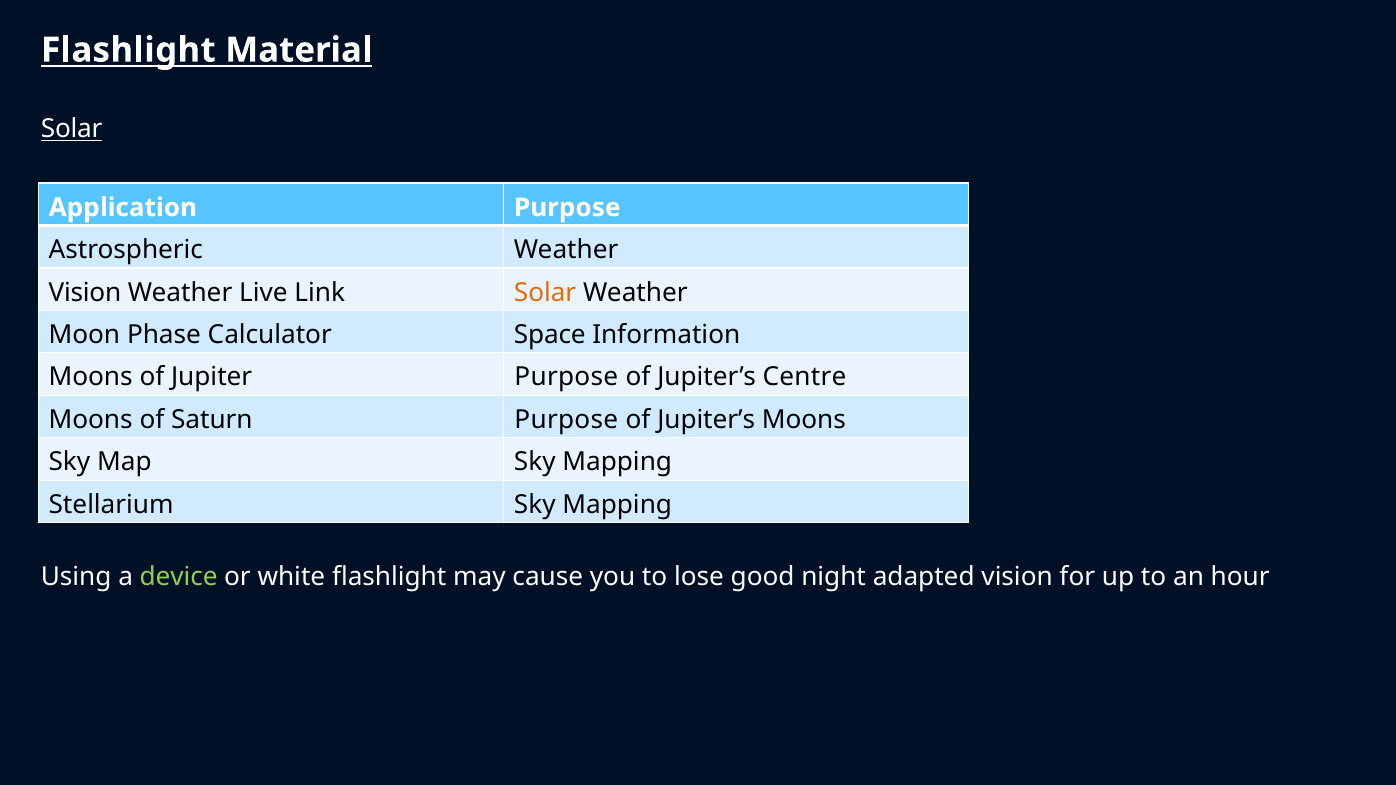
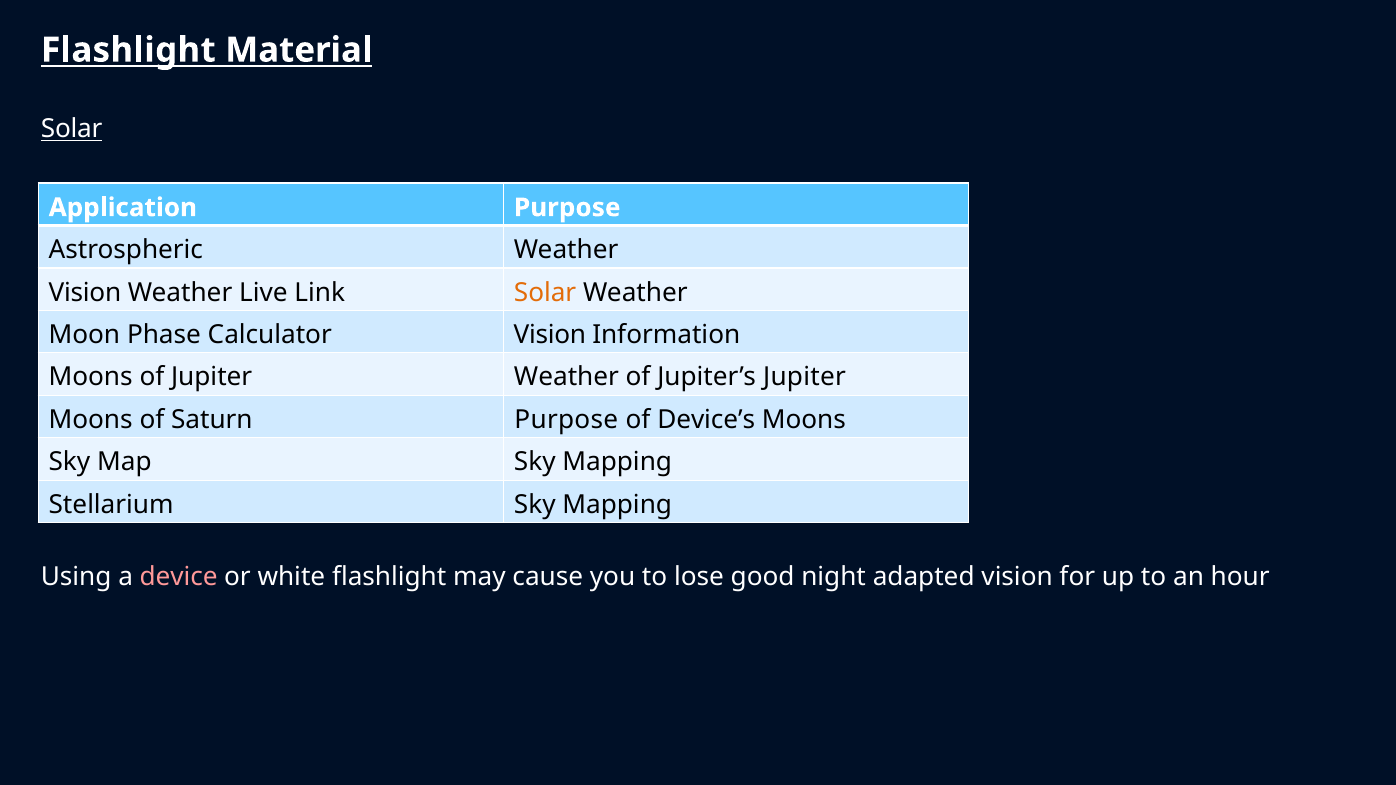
Calculator Space: Space -> Vision (550, 335)
Jupiter Purpose: Purpose -> Weather (566, 378)
Jupiter’s Centre: Centre -> Jupiter (805, 378)
Jupiter’s: Jupiter’s -> Device’s (706, 420)
device colour: light green -> pink (179, 577)
